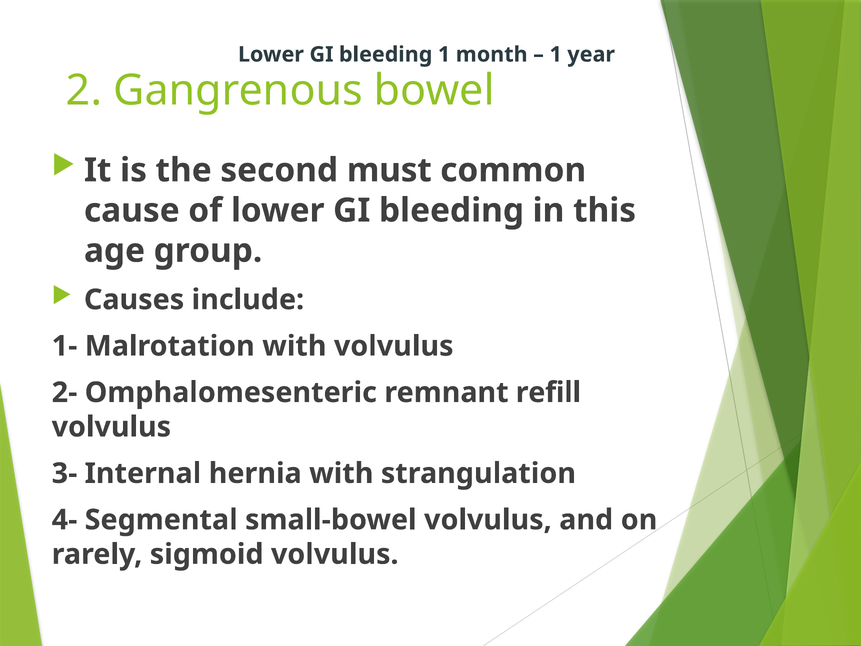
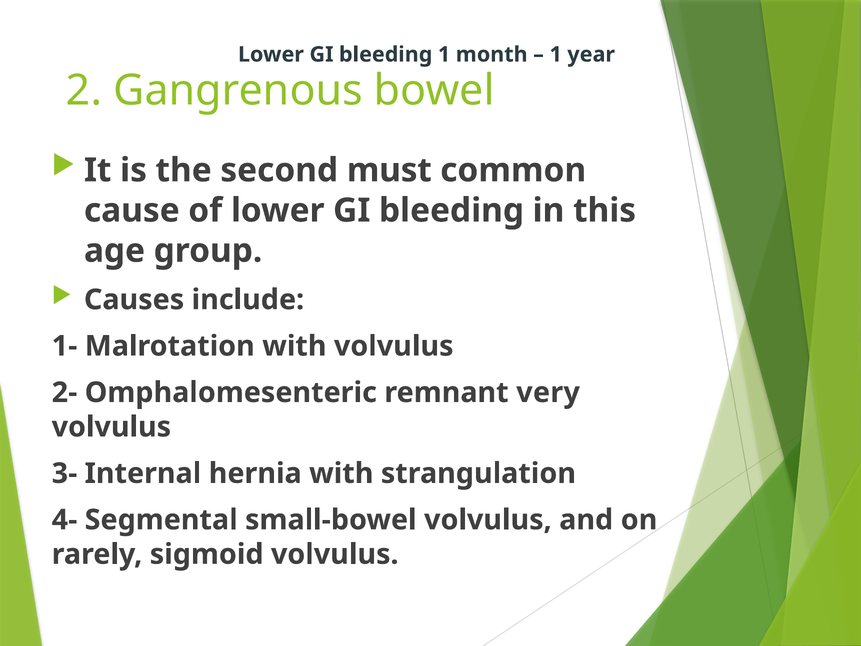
refill: refill -> very (548, 392)
